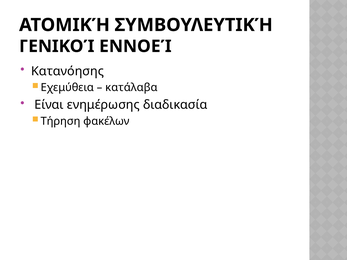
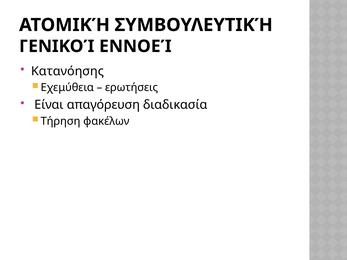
κατάλαβα: κατάλαβα -> ερωτήσεις (131, 88)
ενημέρωσης: ενημέρωσης -> απαγόρευση (103, 105)
